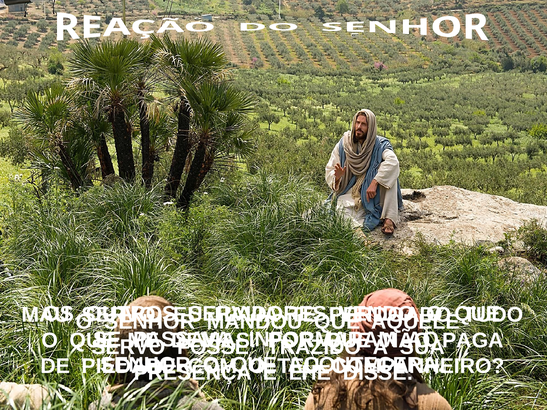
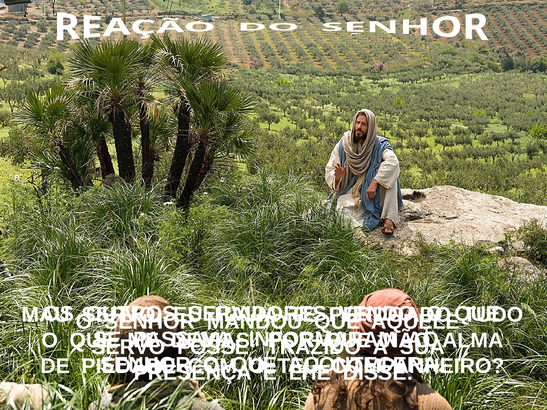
PAGA: PAGA -> ALMA (473, 341)
